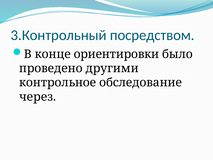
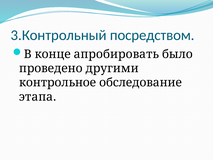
ориентировки: ориентировки -> апробировать (116, 54)
через: через -> этапа (38, 97)
